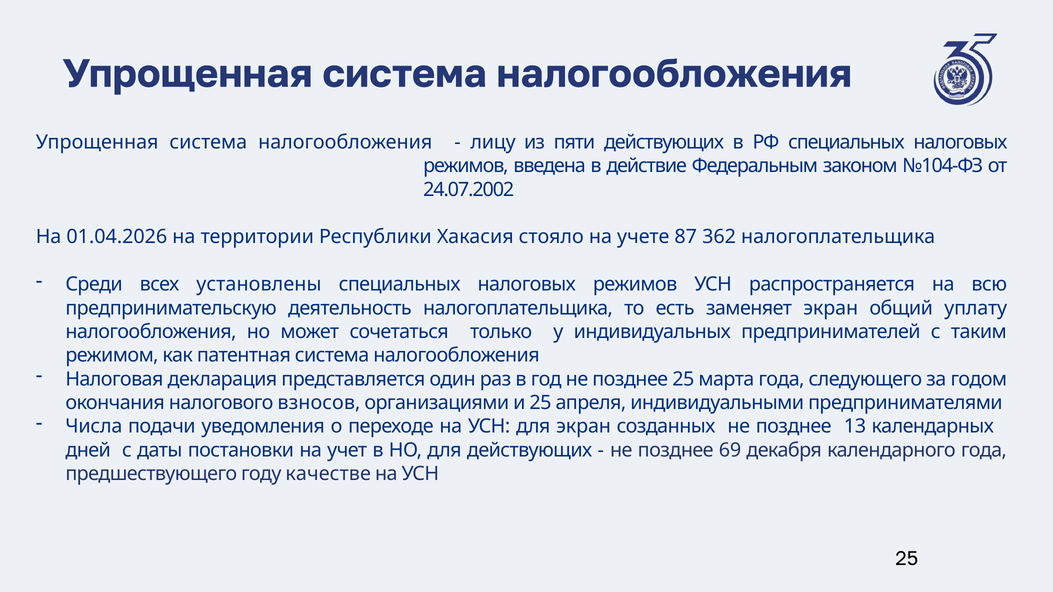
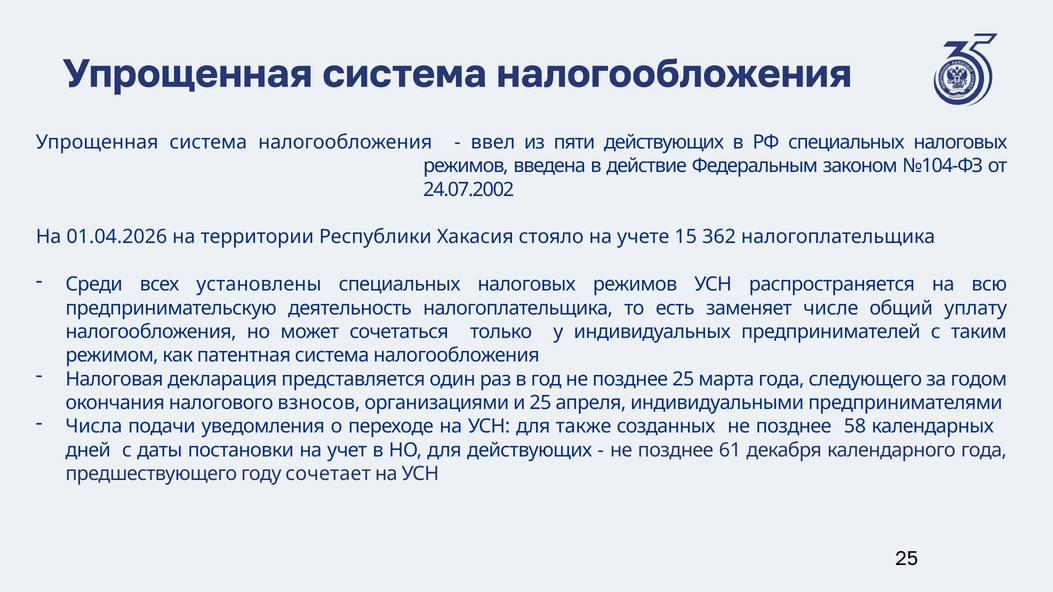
лицу: лицу -> ввел (493, 142)
87: 87 -> 15 (686, 237)
заменяет экран: экран -> числе (831, 308)
для экран: экран -> также (584, 427)
13: 13 -> 58 (855, 427)
69: 69 -> 61 (730, 450)
качестве: качестве -> сочетает (328, 474)
